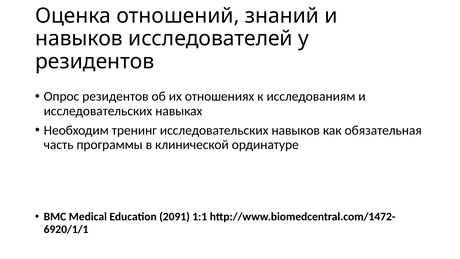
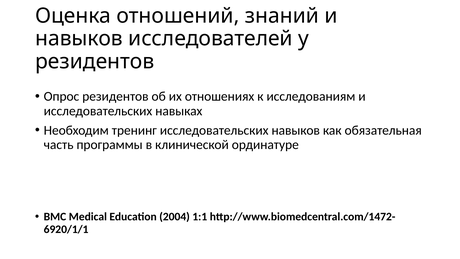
2091: 2091 -> 2004 (175, 217)
